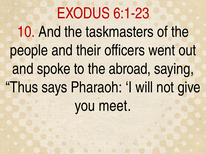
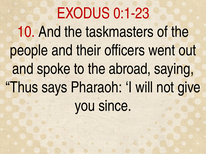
6:1-23: 6:1-23 -> 0:1-23 (131, 13)
meet: meet -> since (115, 106)
